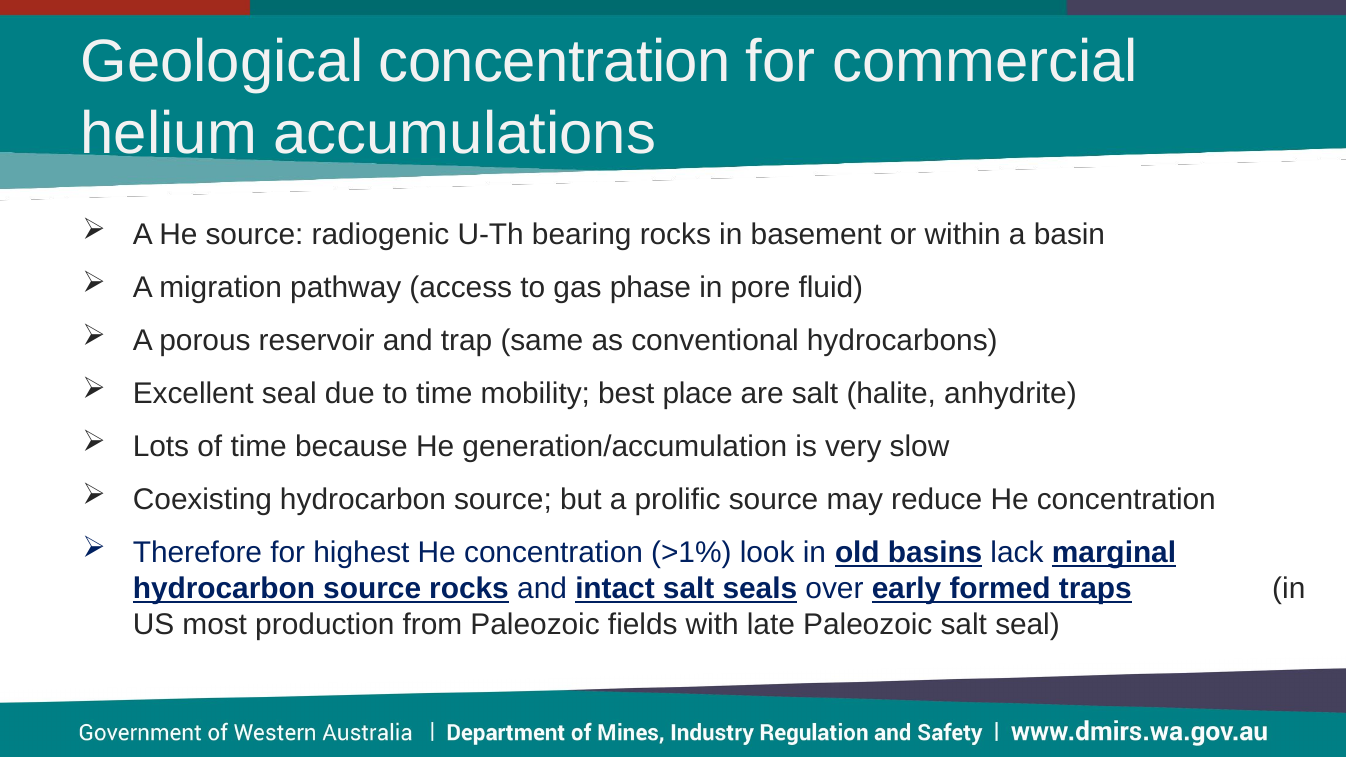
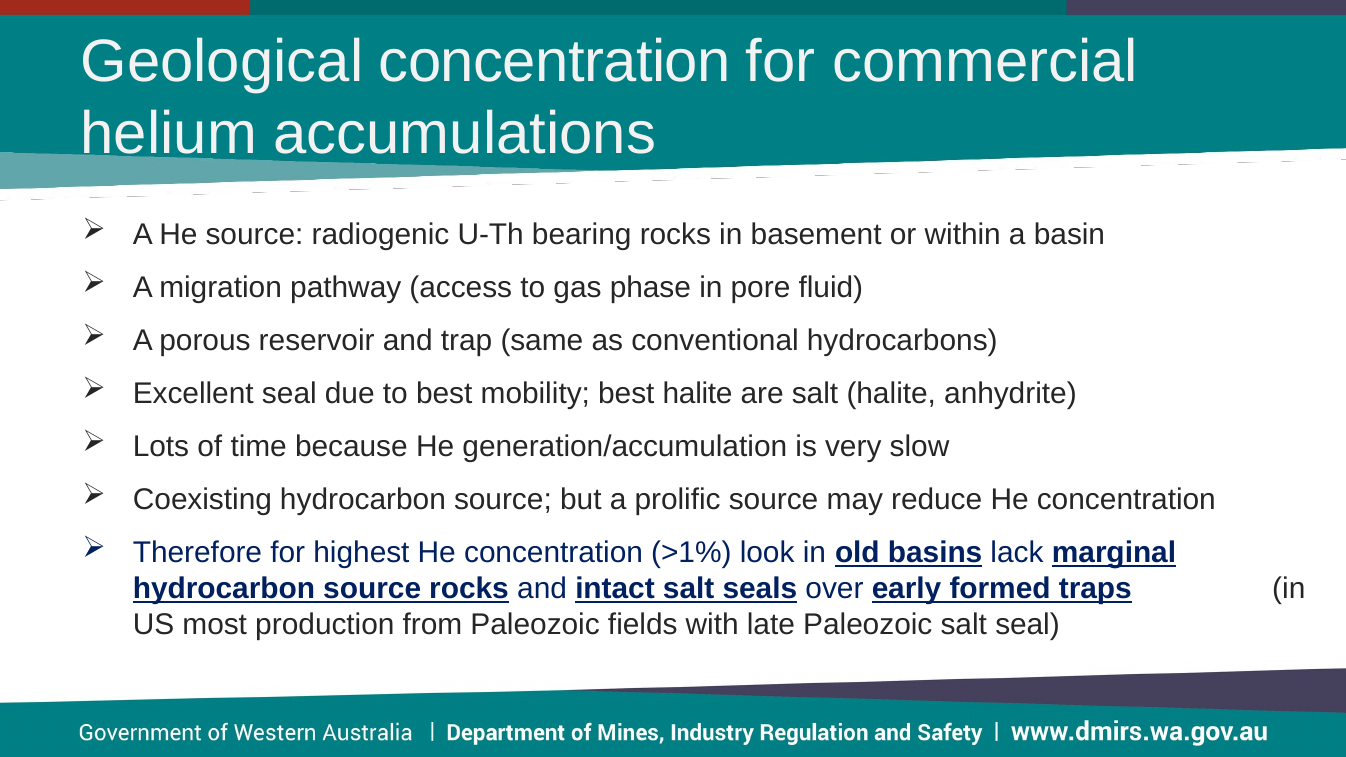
to time: time -> best (444, 394)
best place: place -> halite (698, 394)
